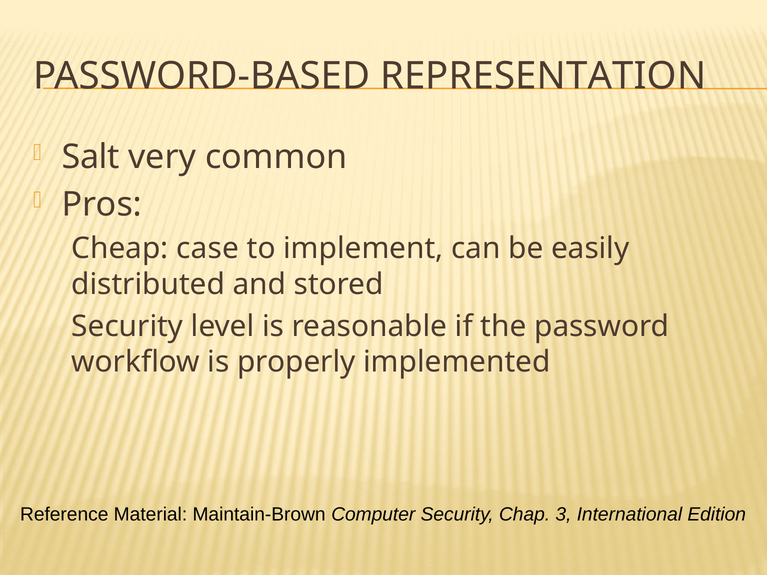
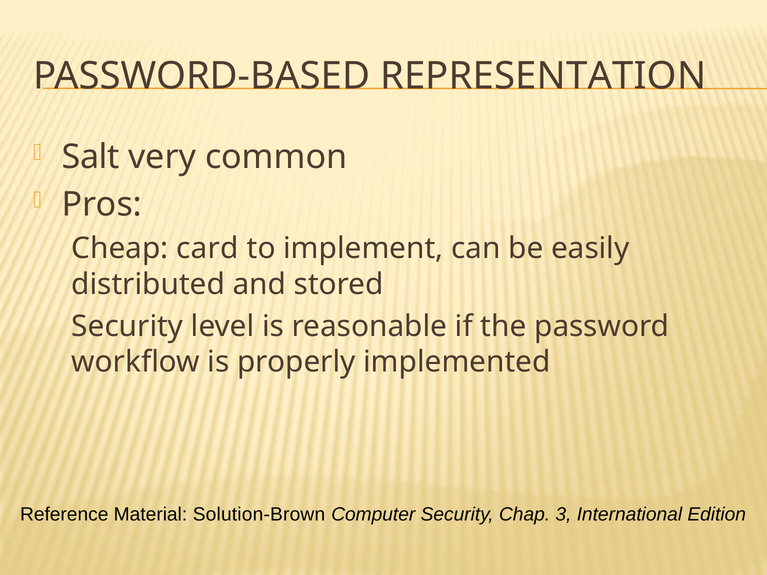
case: case -> card (207, 249)
Maintain-Brown: Maintain-Brown -> Solution-Brown (259, 515)
